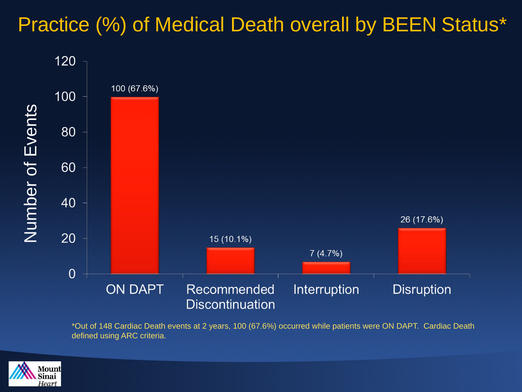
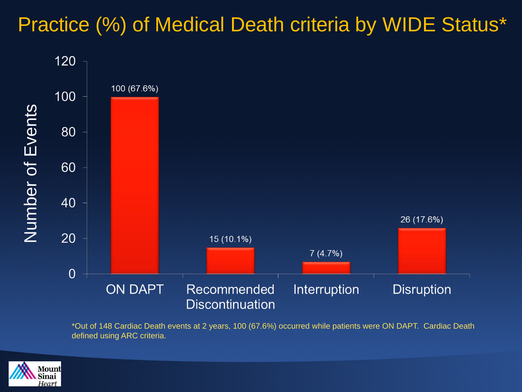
Death overall: overall -> criteria (320, 25)
BEEN: BEEN -> WIDE (409, 25)
